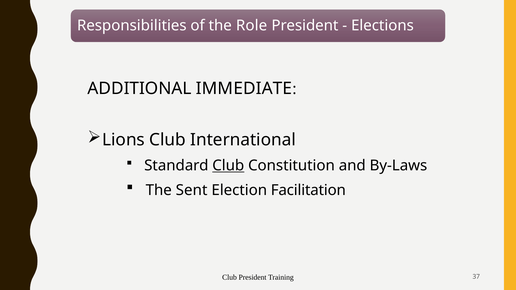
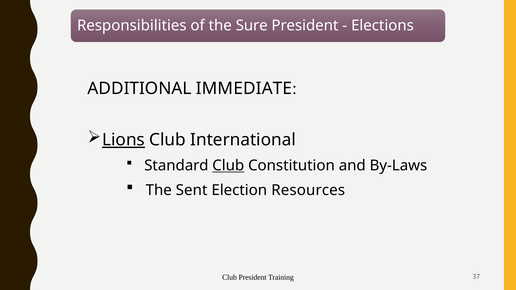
Role: Role -> Sure (252, 26)
Lions underline: none -> present (124, 140)
Facilitation: Facilitation -> Resources (308, 190)
